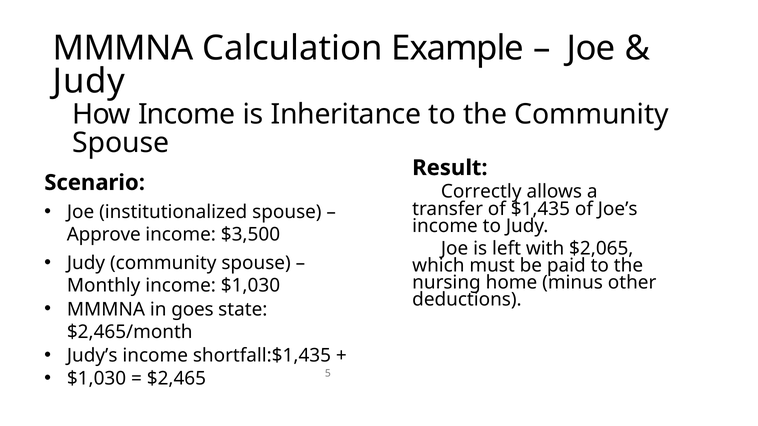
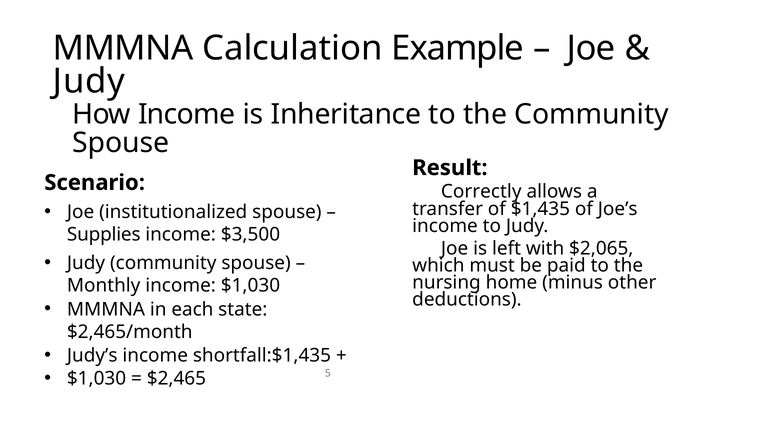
Approve: Approve -> Supplies (104, 235)
goes: goes -> each (192, 310)
